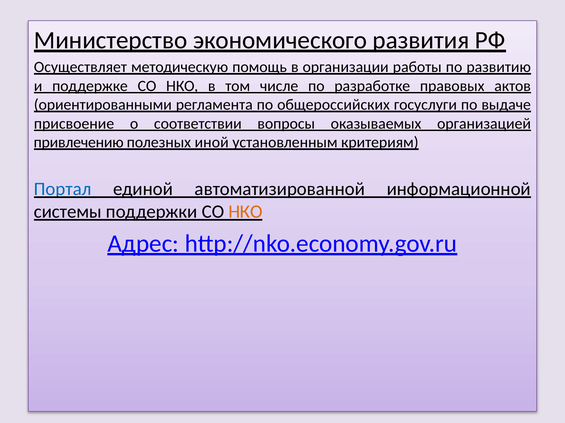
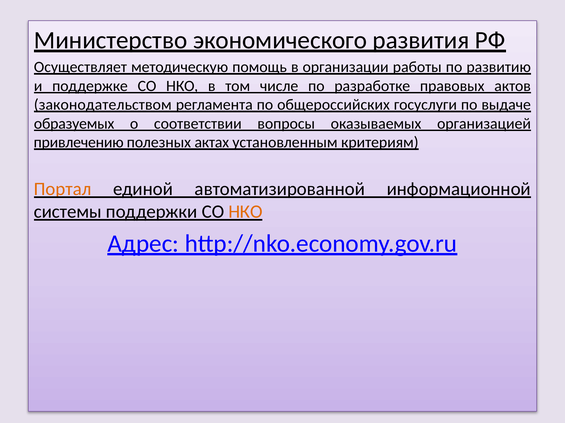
ориентированными: ориентированными -> законодательством (103, 105)
присвоение: присвоение -> образуемых (74, 124)
иной: иной -> актах (212, 143)
Портал colour: blue -> orange (63, 189)
